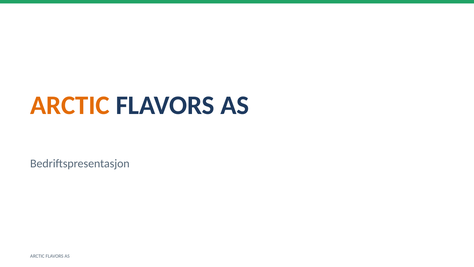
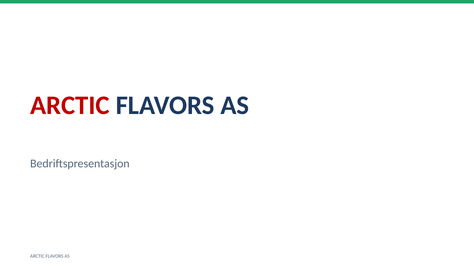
ARCTIC colour: orange -> red (70, 105)
